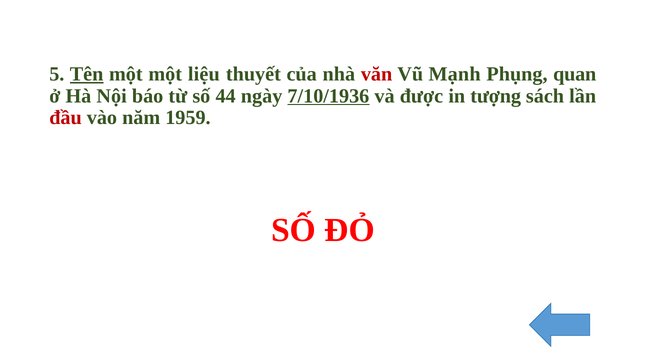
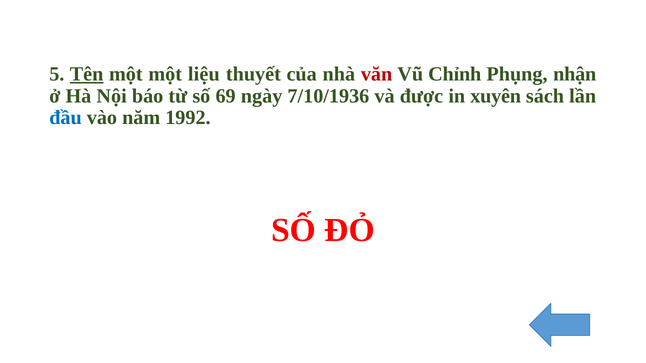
Mạnh: Mạnh -> Chỉnh (455, 74)
quan: quan -> nhận (575, 74)
44: 44 -> 69 (226, 96)
7/10/1936 underline: present -> none (328, 96)
tượng: tượng -> xuyên (496, 96)
đầu colour: red -> blue (66, 118)
1959: 1959 -> 1992 (188, 118)
